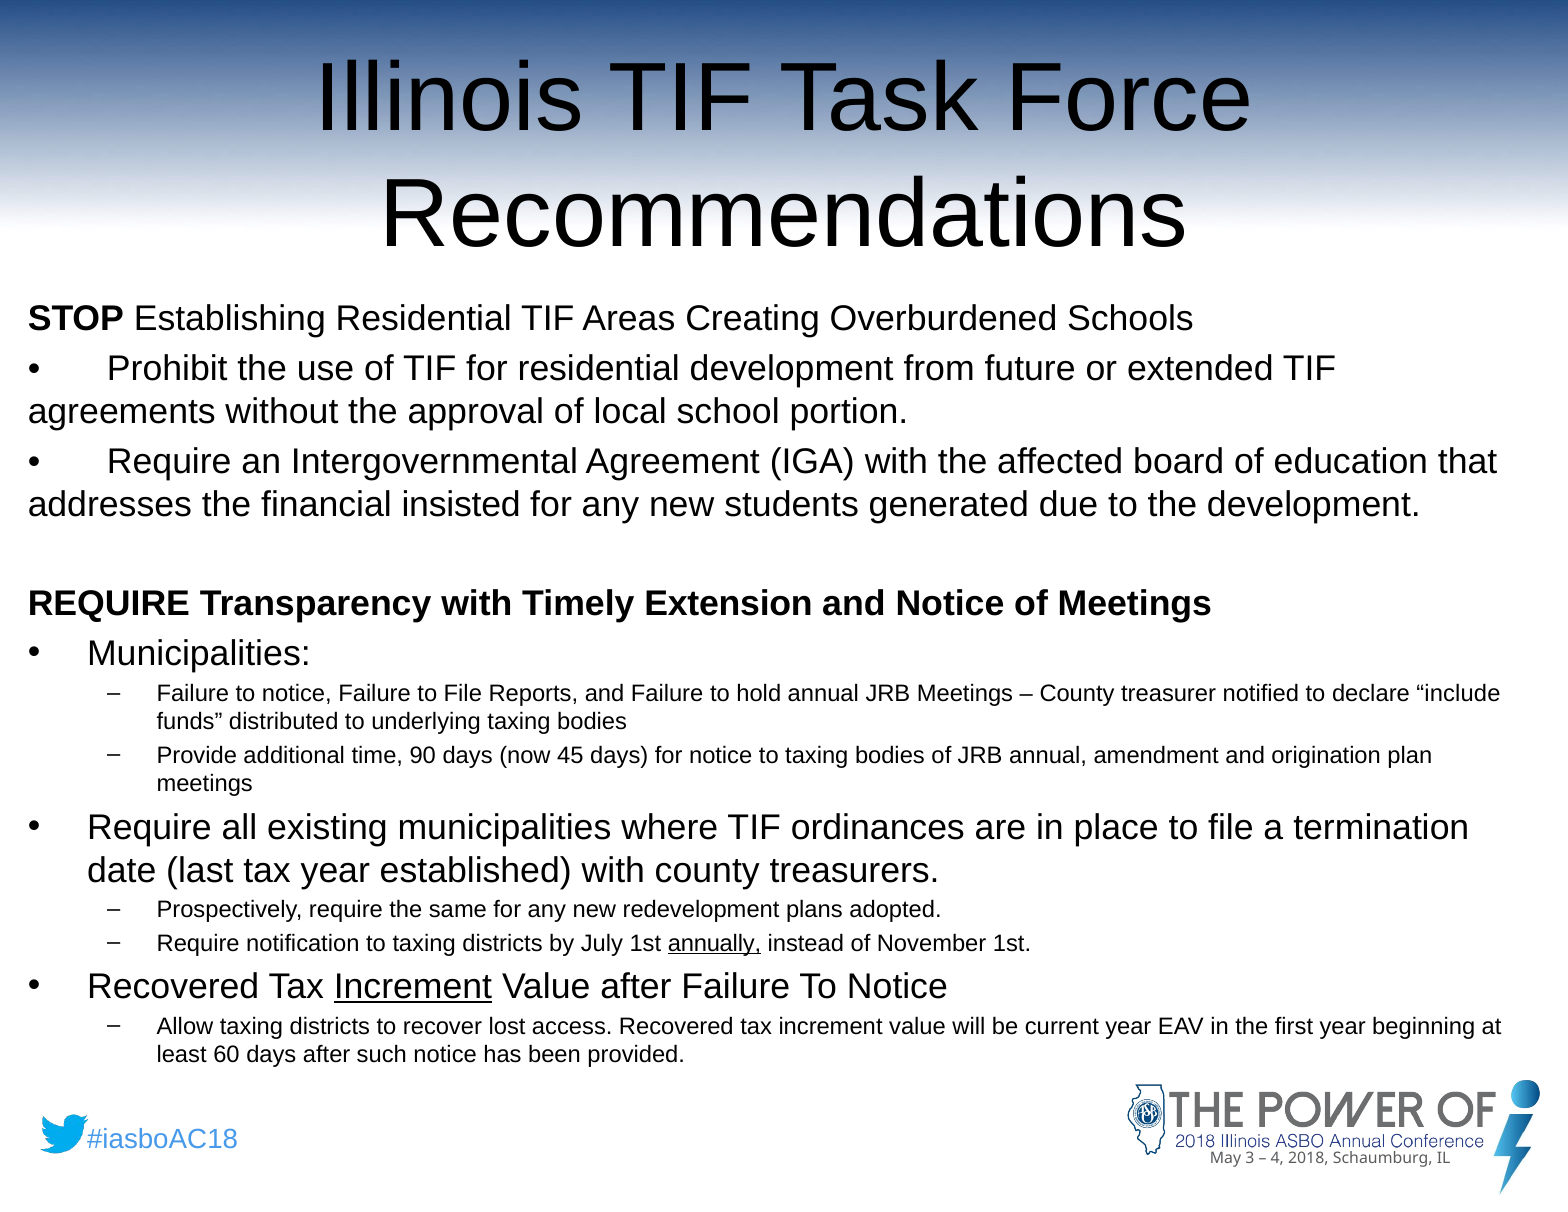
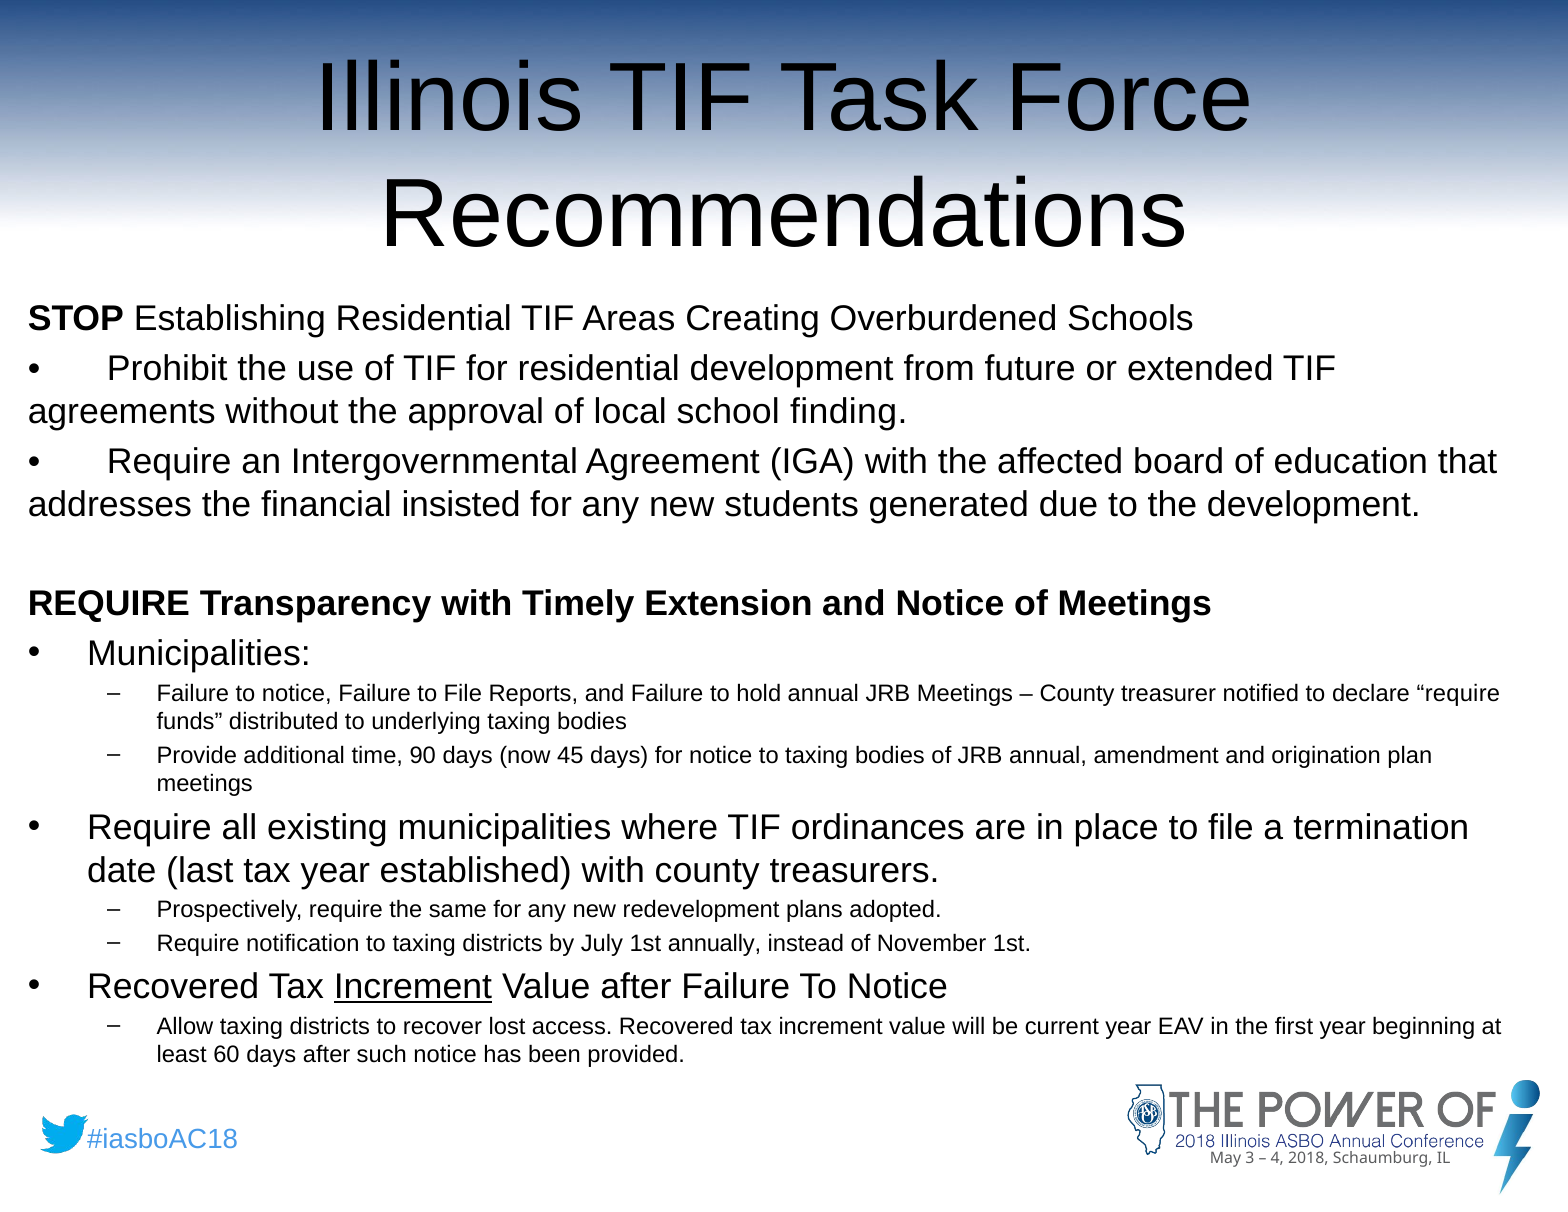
portion: portion -> finding (849, 411)
declare include: include -> require (1458, 693)
annually underline: present -> none (714, 943)
